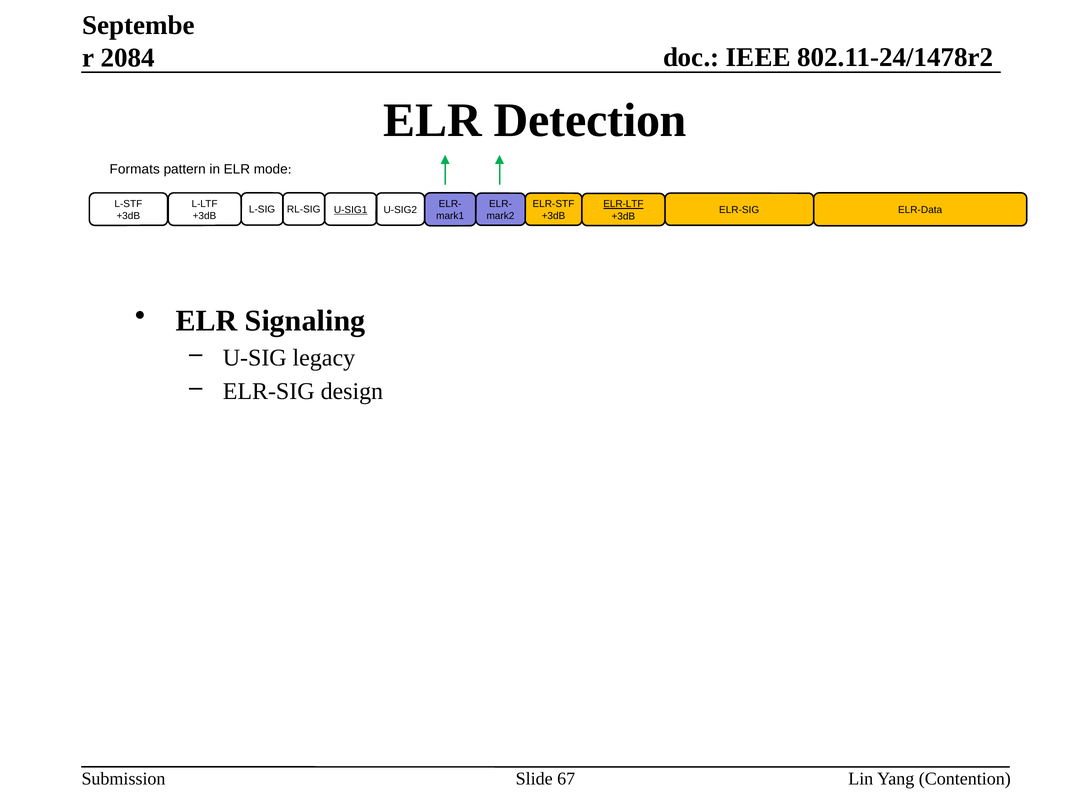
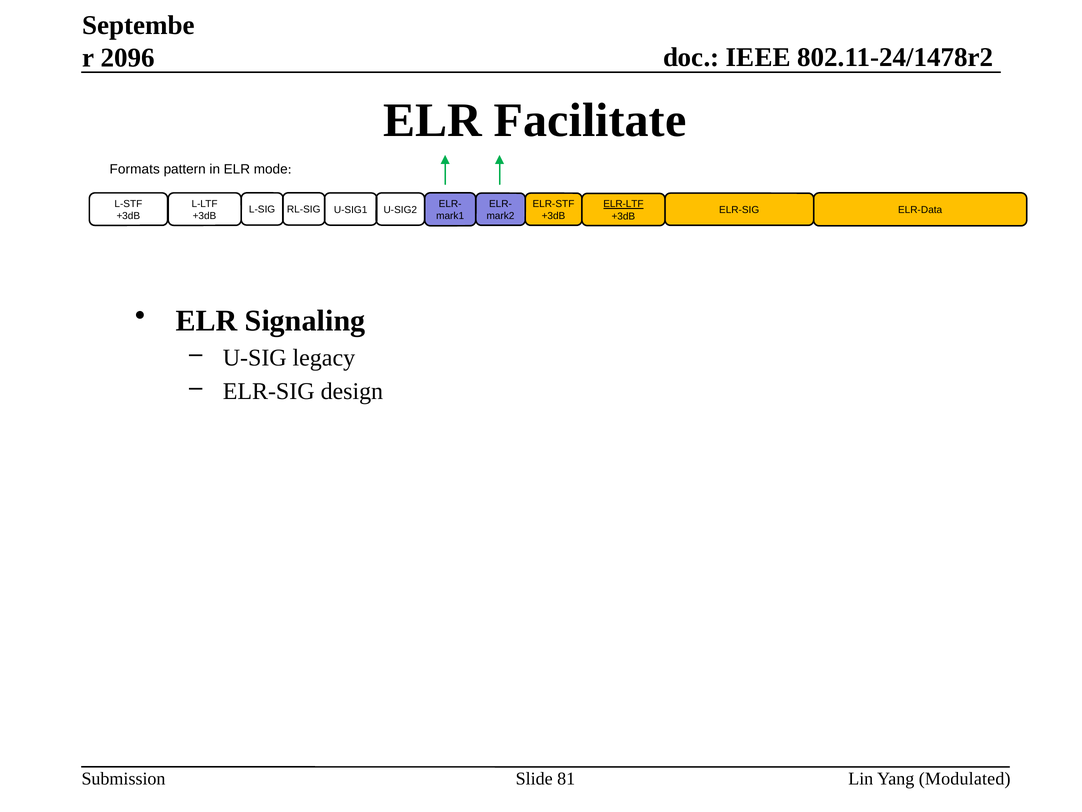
2084: 2084 -> 2096 (128, 58)
Detection: Detection -> Facilitate (590, 120)
U-SIG1 underline: present -> none (351, 210)
67: 67 -> 81 (566, 778)
Contention: Contention -> Modulated (965, 778)
